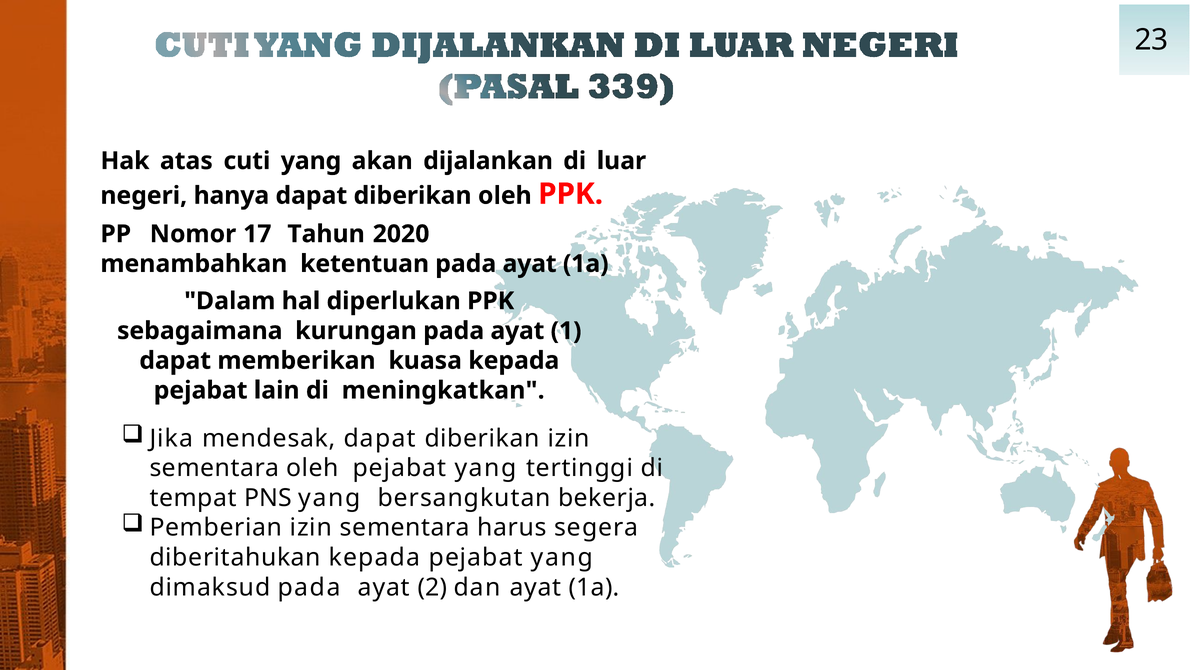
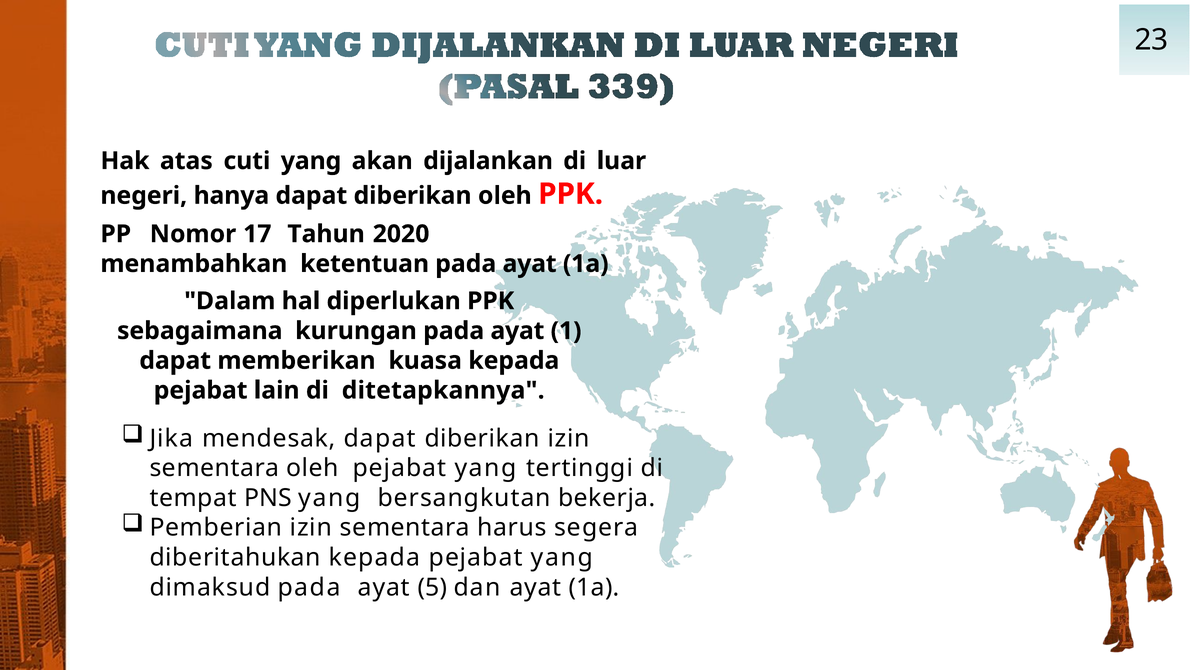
meningkatkan: meningkatkan -> ditetapkannya (443, 390)
2: 2 -> 5 (432, 587)
